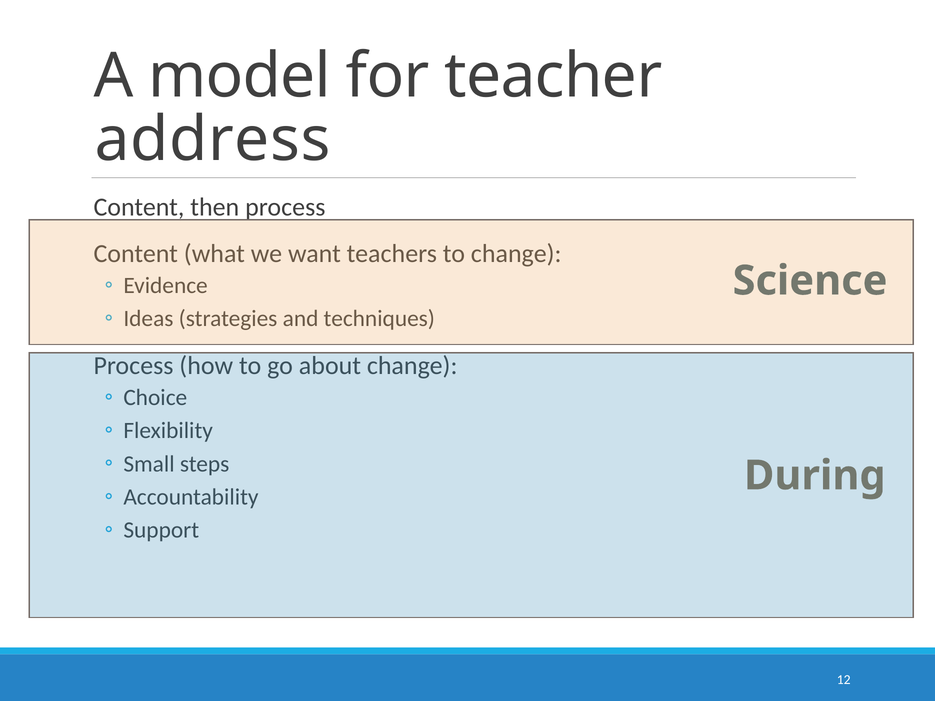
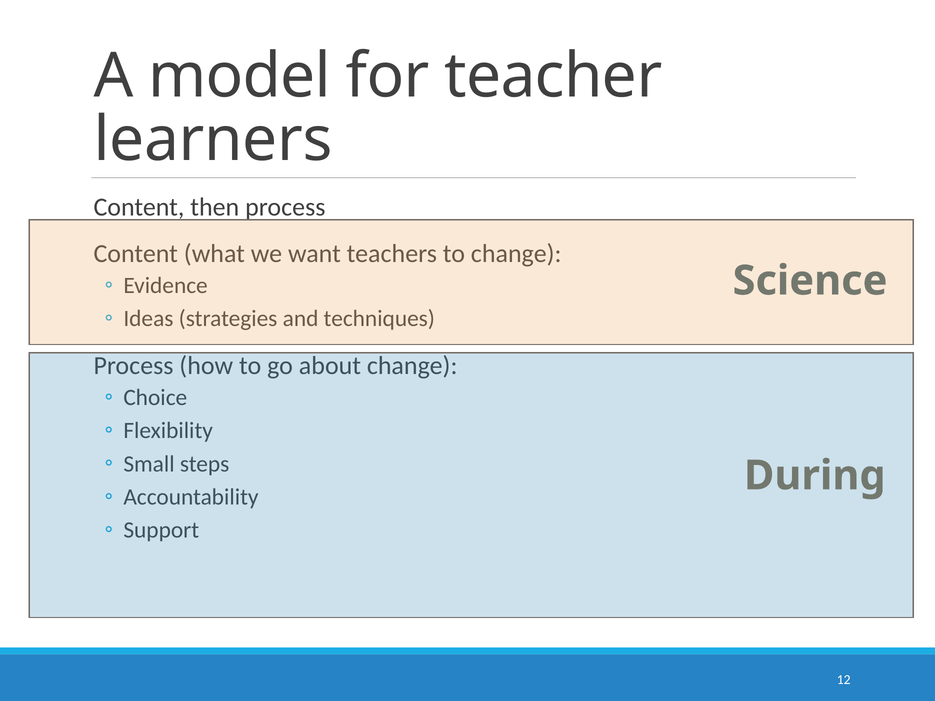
address: address -> learners (213, 140)
